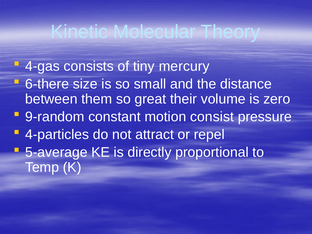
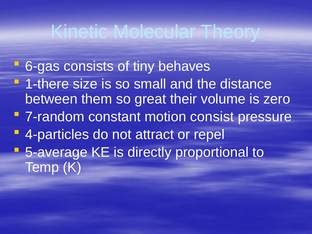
4-gas: 4-gas -> 6-gas (42, 66)
mercury: mercury -> behaves (184, 66)
6-there: 6-there -> 1-there (47, 84)
9-random: 9-random -> 7-random (55, 117)
